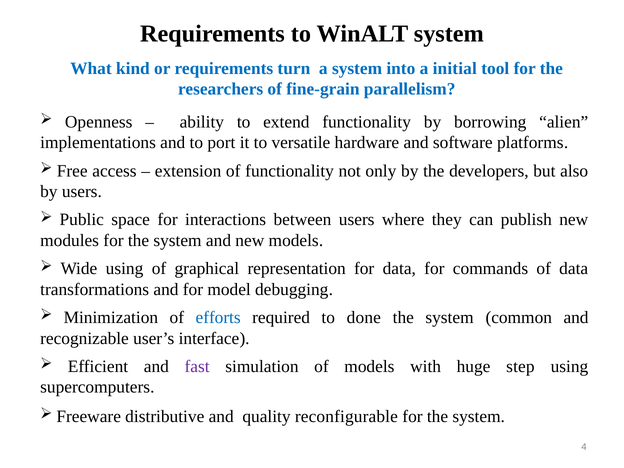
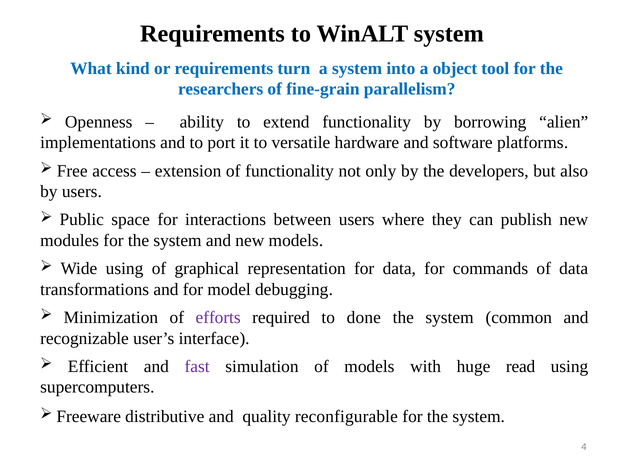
initial: initial -> object (455, 68)
efforts colour: blue -> purple (218, 318)
step: step -> read (521, 366)
